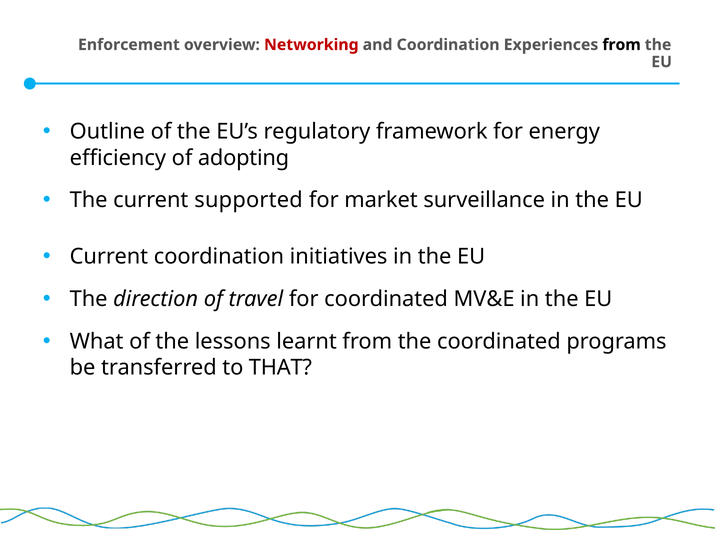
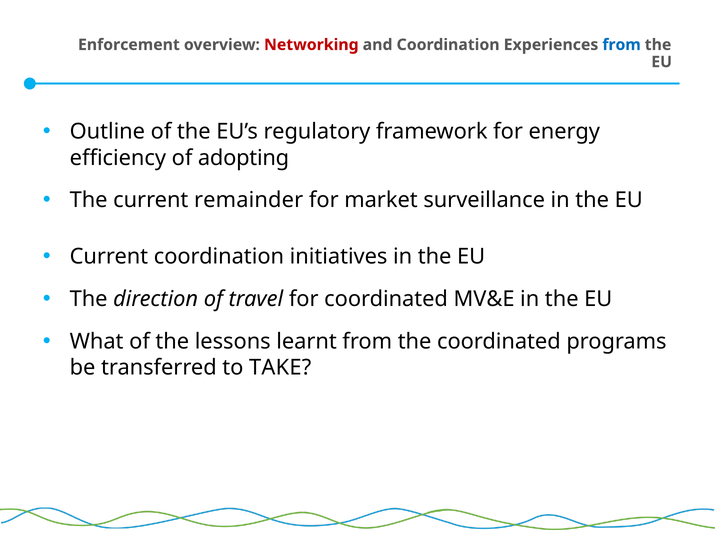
from colour: black -> blue (622, 45)
supported: supported -> remainder (249, 200)
THAT: THAT -> TAKE (280, 367)
